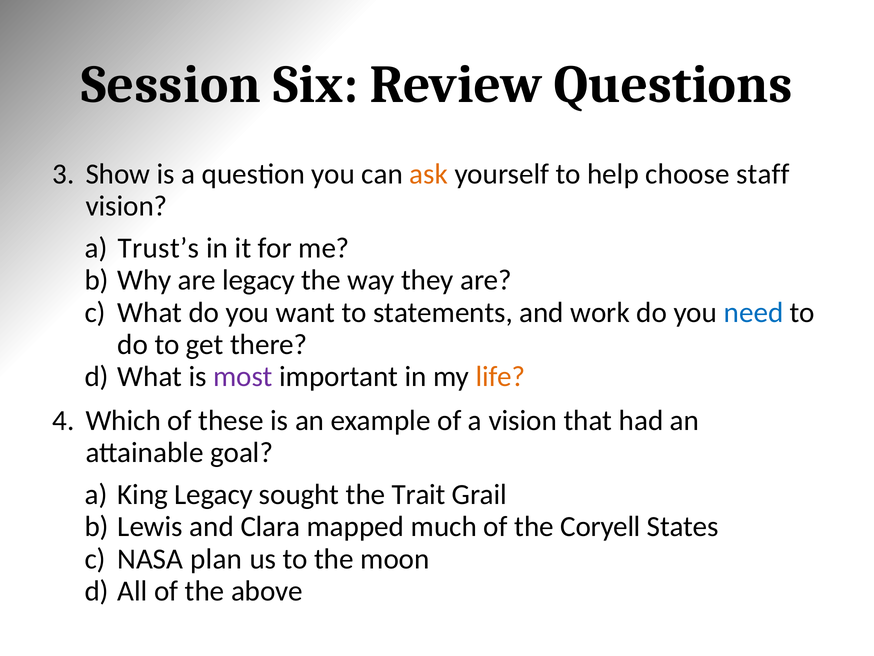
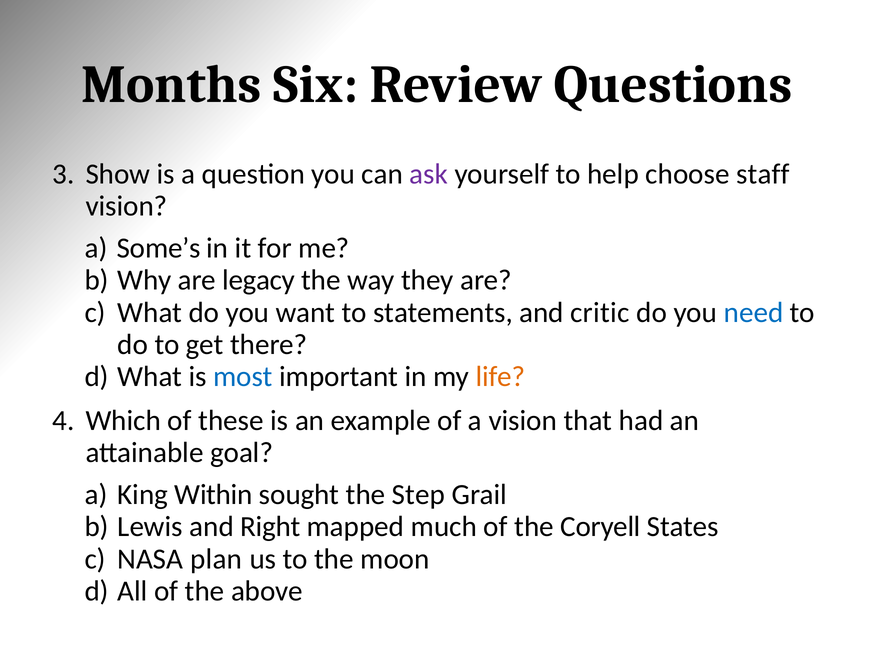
Session: Session -> Months (171, 85)
ask colour: orange -> purple (429, 174)
Trust’s: Trust’s -> Some’s (159, 248)
work: work -> critic (600, 312)
most colour: purple -> blue (243, 377)
King Legacy: Legacy -> Within (214, 494)
Trait: Trait -> Step (418, 494)
Clara: Clara -> Right (270, 526)
